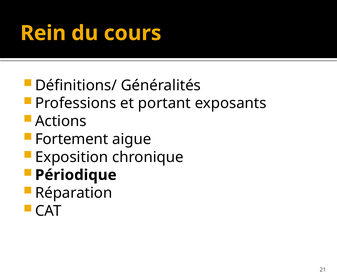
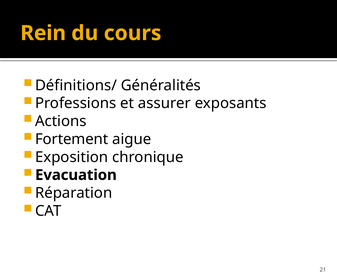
portant: portant -> assurer (164, 104)
Périodique: Périodique -> Evacuation (76, 175)
